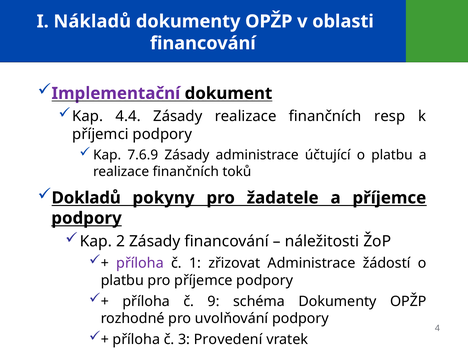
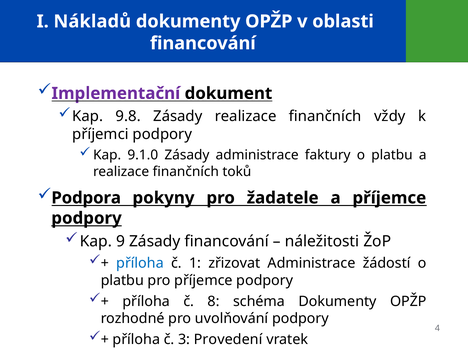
4.4: 4.4 -> 9.8 (128, 116)
resp: resp -> vždy (390, 116)
7.6.9: 7.6.9 -> 9.1.0 (143, 155)
účtující: účtující -> faktury (328, 155)
Dokladů: Dokladů -> Podpora (86, 198)
2: 2 -> 9 (120, 241)
příloha colour: purple -> blue (140, 263)
9: 9 -> 8 (214, 301)
